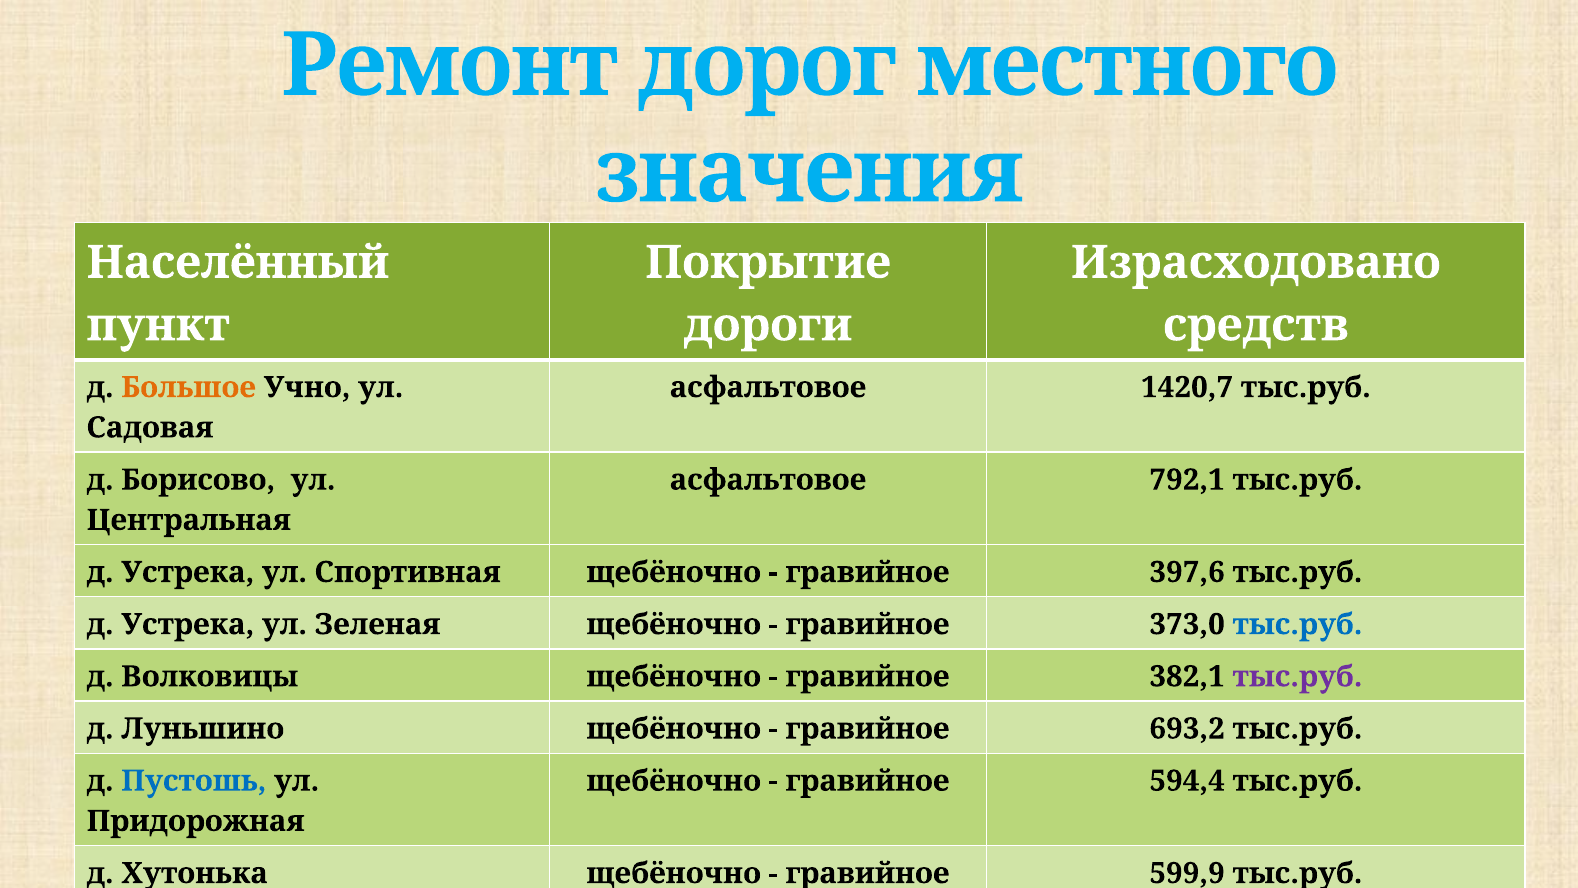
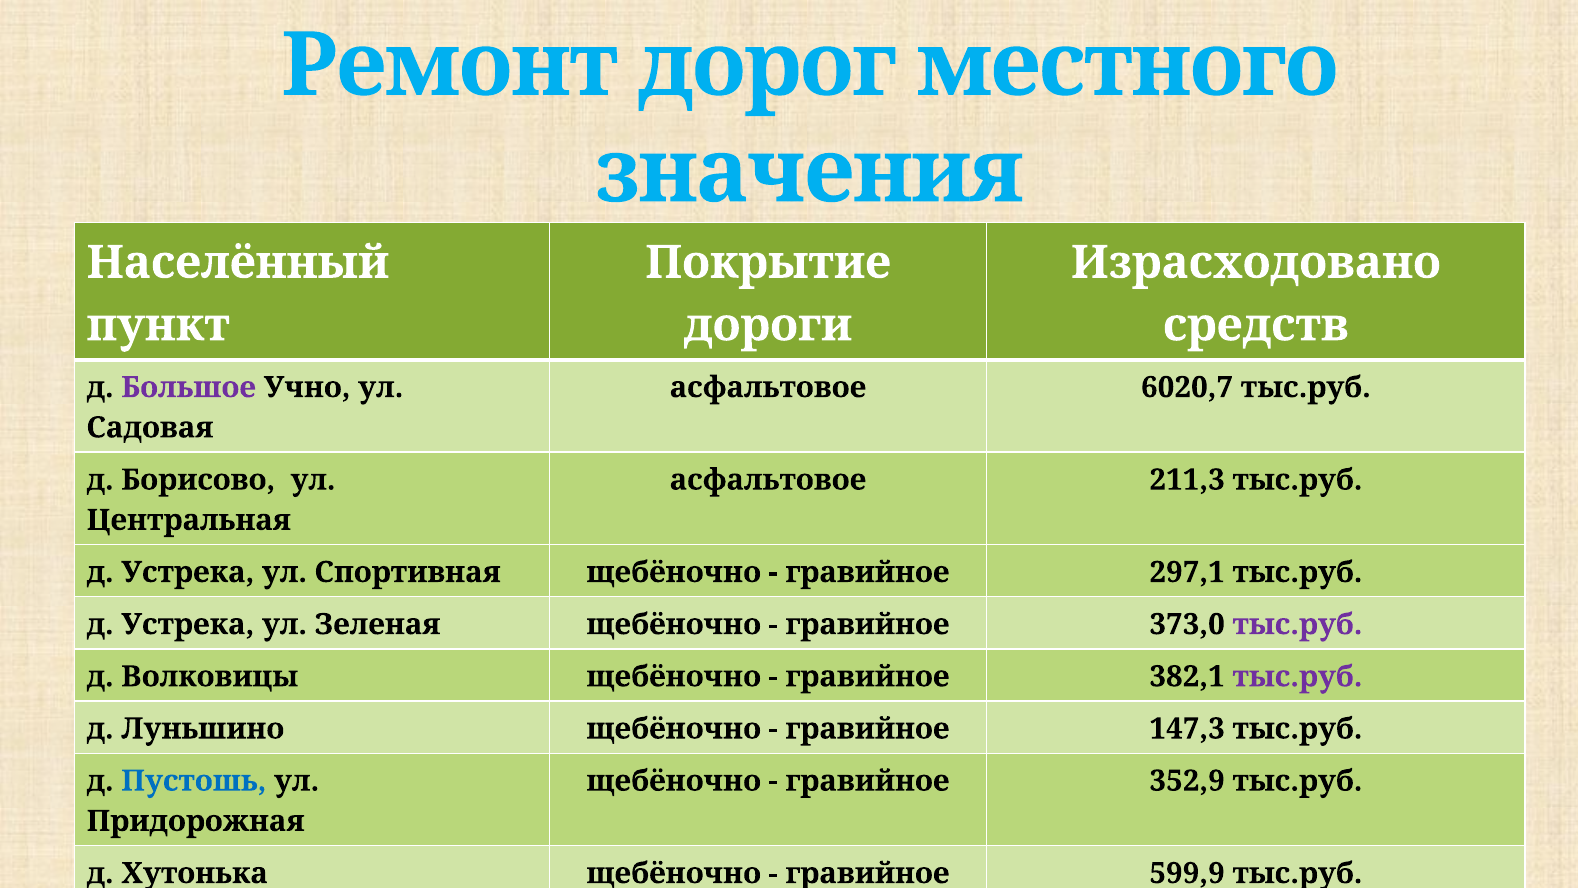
Большое colour: orange -> purple (189, 387)
1420,7: 1420,7 -> 6020,7 (1187, 387)
792,1: 792,1 -> 211,3 (1187, 480)
397,6: 397,6 -> 297,1 (1187, 572)
тыс.руб colour: blue -> purple (1297, 624)
693,2: 693,2 -> 147,3 (1187, 728)
594,4: 594,4 -> 352,9 (1187, 781)
